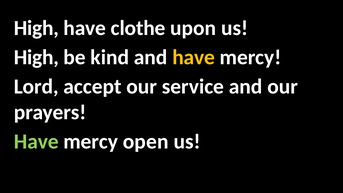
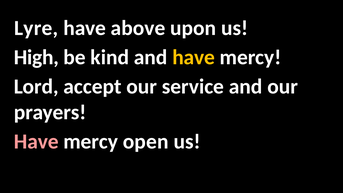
High: High -> Lyre (36, 28)
clothe: clothe -> above (138, 28)
Have colour: light green -> pink (36, 142)
